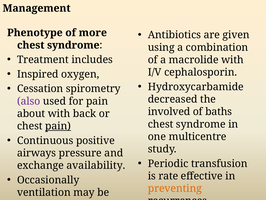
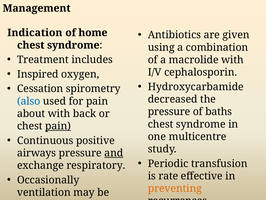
Phenotype: Phenotype -> Indication (35, 33)
more: more -> home (93, 33)
also colour: purple -> blue (29, 101)
involved: involved -> pressure (169, 111)
and underline: none -> present (114, 153)
availability: availability -> respiratory (96, 165)
